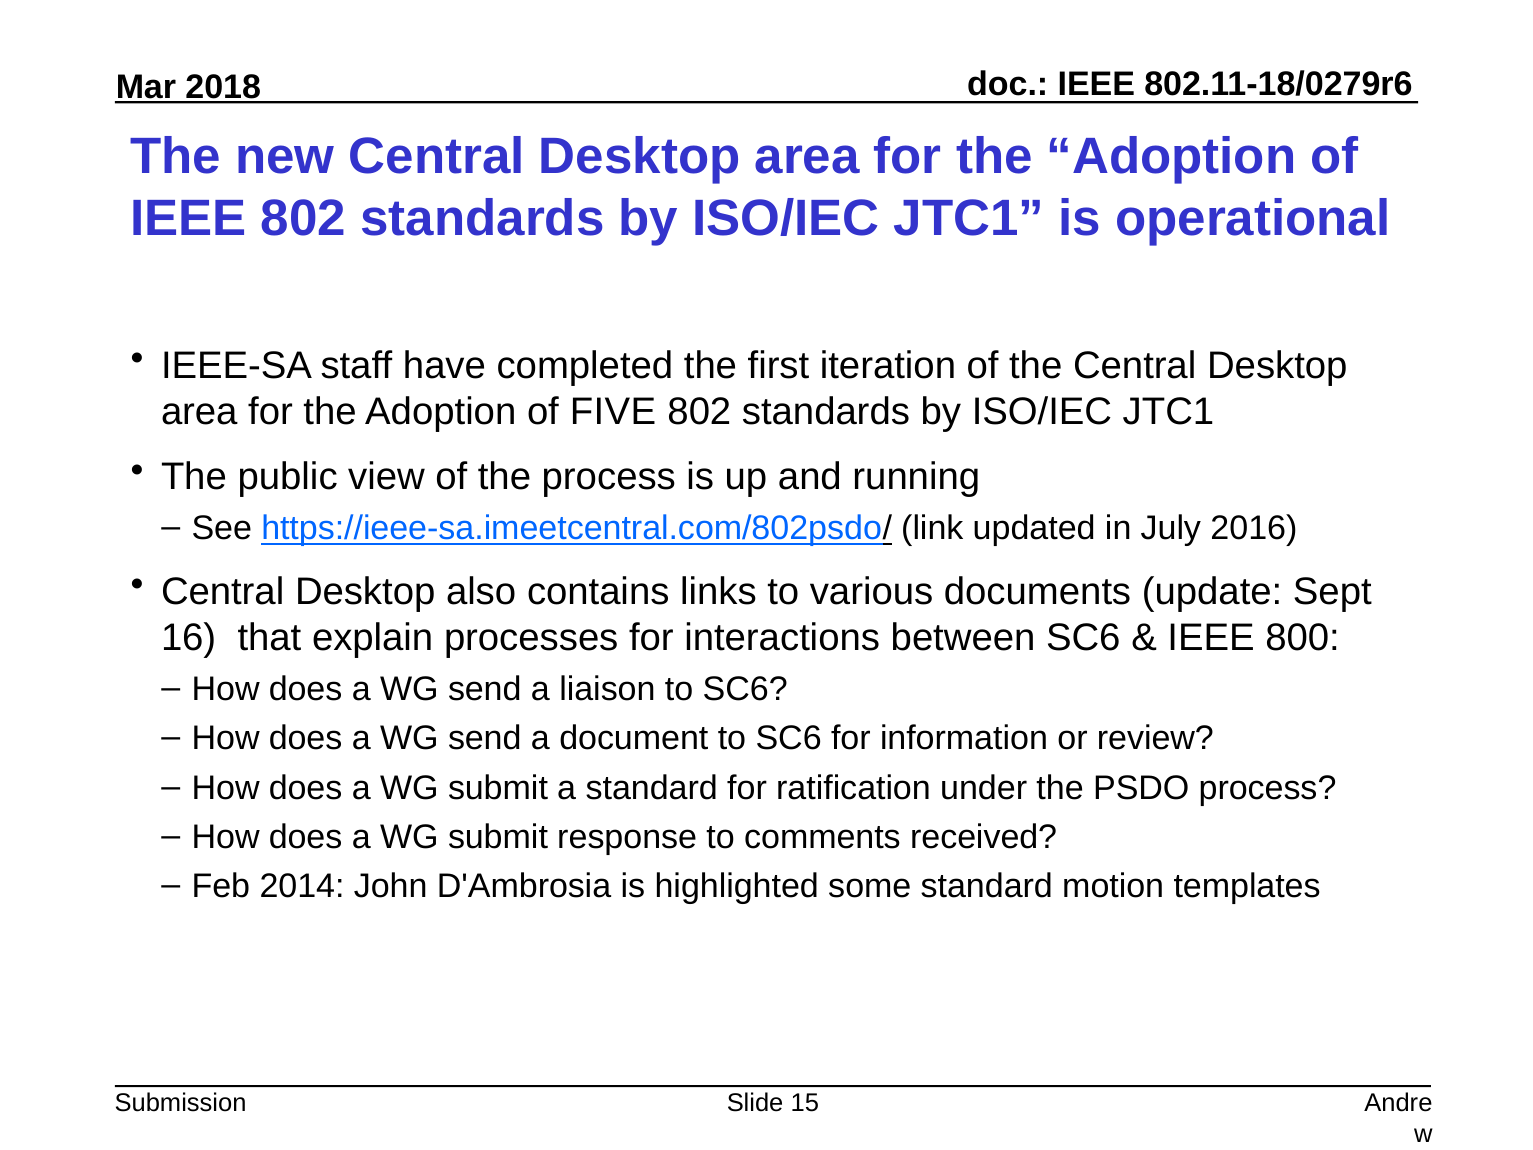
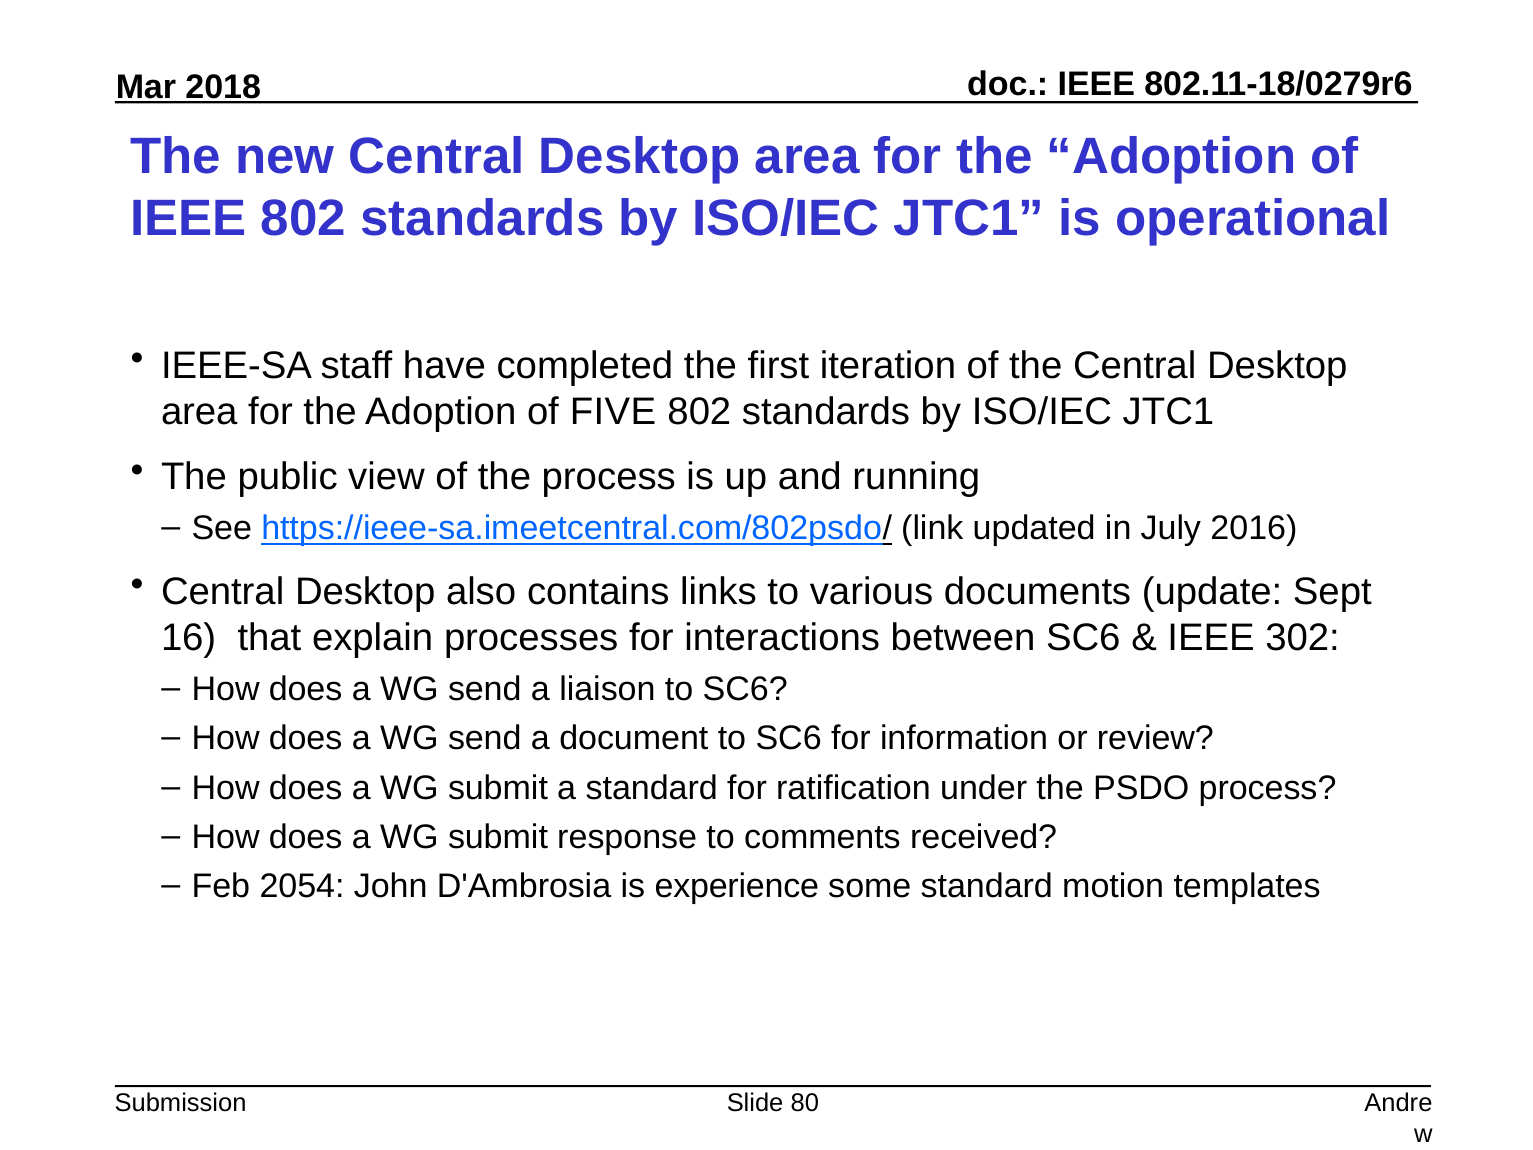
800: 800 -> 302 (1303, 637)
2014: 2014 -> 2054 (302, 886)
highlighted: highlighted -> experience (737, 886)
15: 15 -> 80 (805, 1103)
